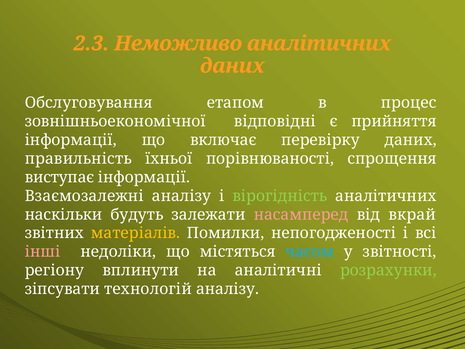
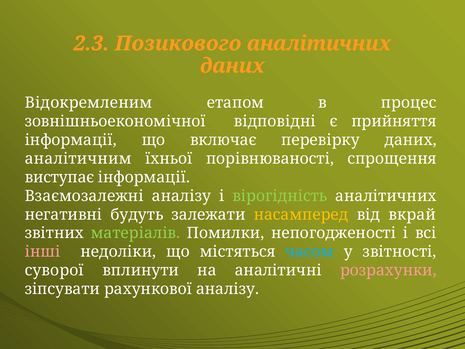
Неможливо: Неможливо -> Позикового (178, 44)
Обслуговування: Обслуговування -> Відокремленим (89, 103)
правильність: правильність -> аналітичним (78, 159)
наскільки: наскільки -> негативні (64, 214)
насамперед colour: pink -> yellow (301, 214)
матеріалів colour: yellow -> light green (135, 233)
регіону: регіону -> суворої (54, 270)
розрахунки colour: light green -> pink (388, 270)
технологій: технологій -> рахункової (148, 289)
